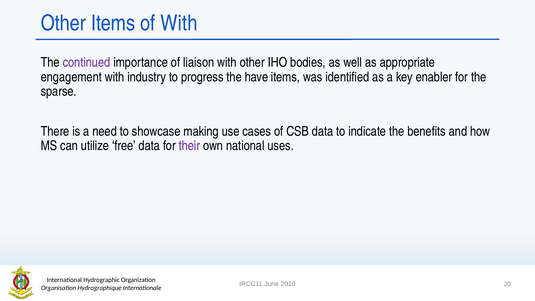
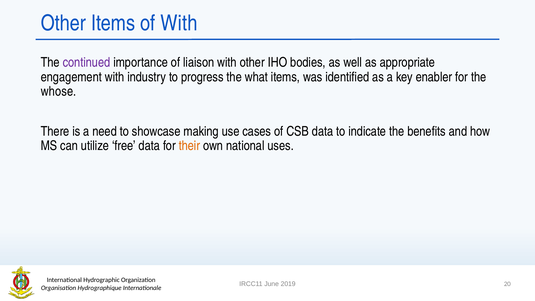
have: have -> what (256, 77)
sparse: sparse -> whose (59, 91)
their colour: purple -> orange (189, 146)
